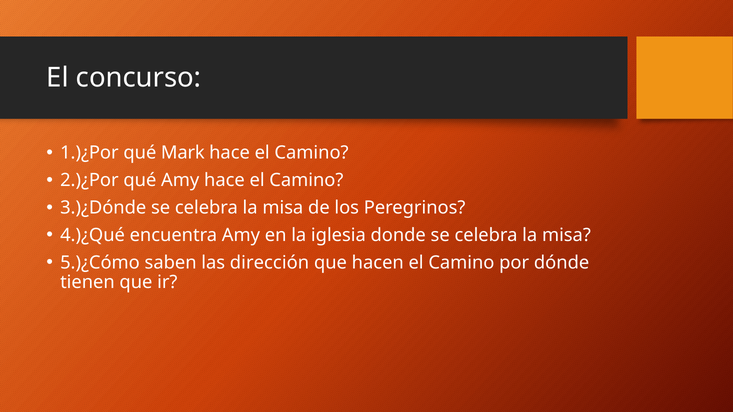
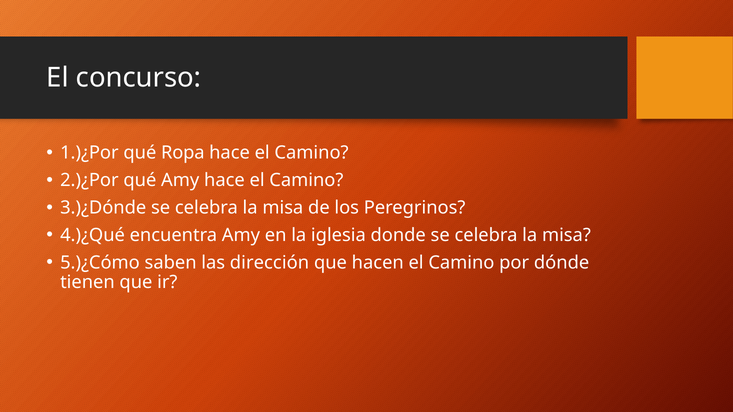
Mark: Mark -> Ropa (183, 153)
